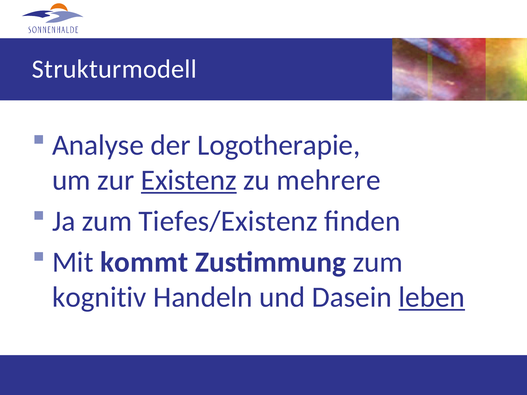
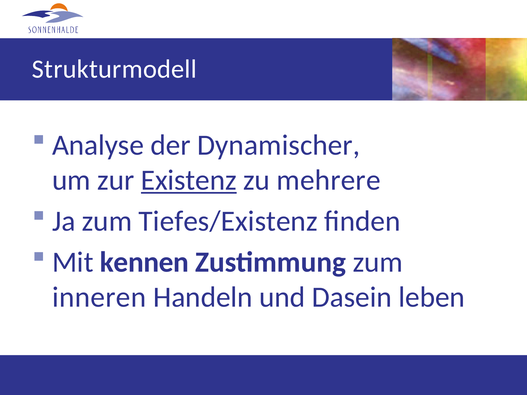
Logotherapie: Logotherapie -> Dynamischer (279, 145)
kommt: kommt -> kennen (144, 262)
kognitiv: kognitiv -> inneren (99, 297)
leben underline: present -> none (432, 297)
